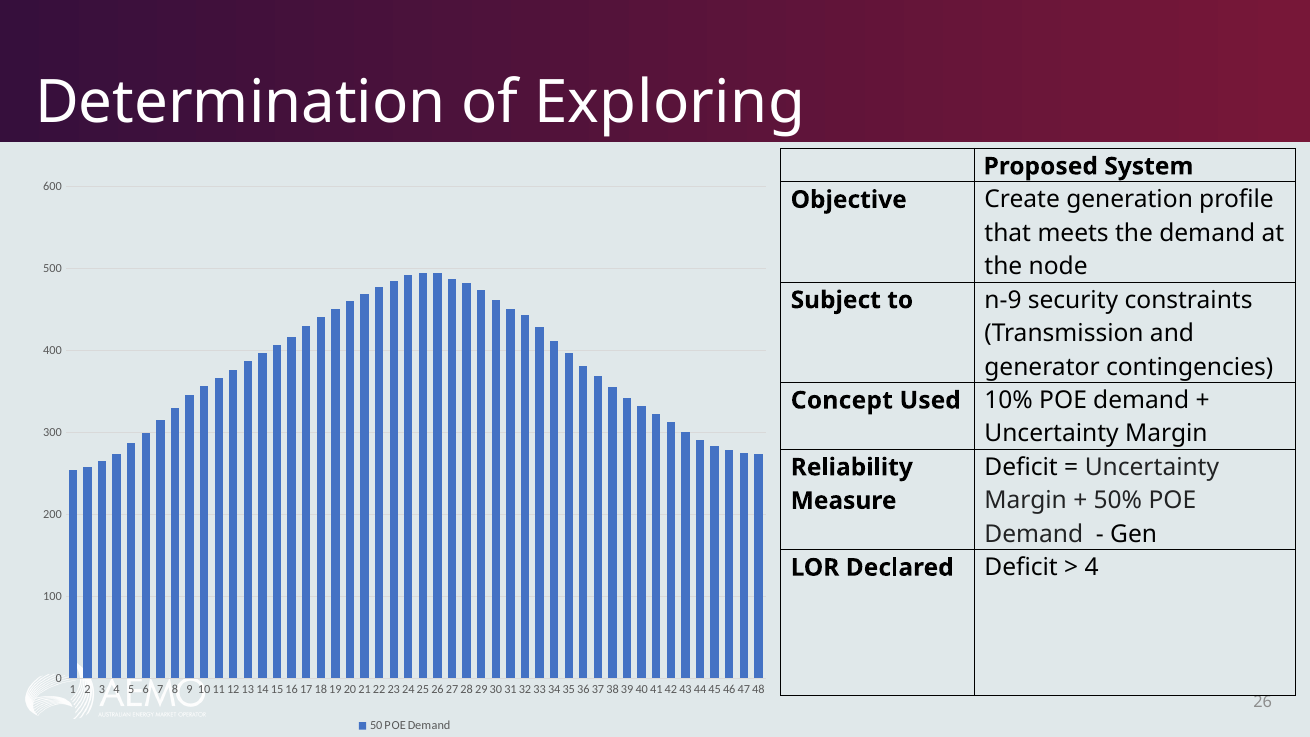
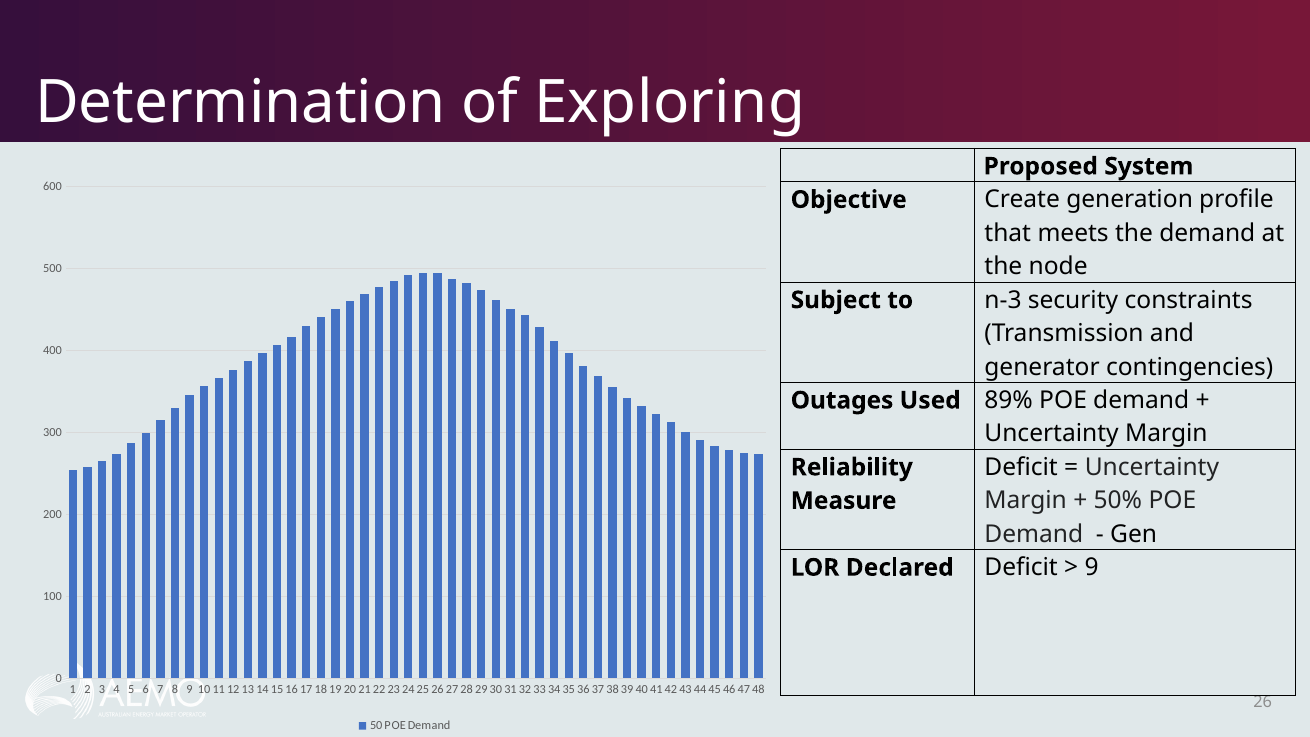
n-9: n-9 -> n-3 (1003, 300)
Concept: Concept -> Outages (842, 400)
10%: 10% -> 89% (1009, 400)
4: 4 -> 9 (1092, 568)
